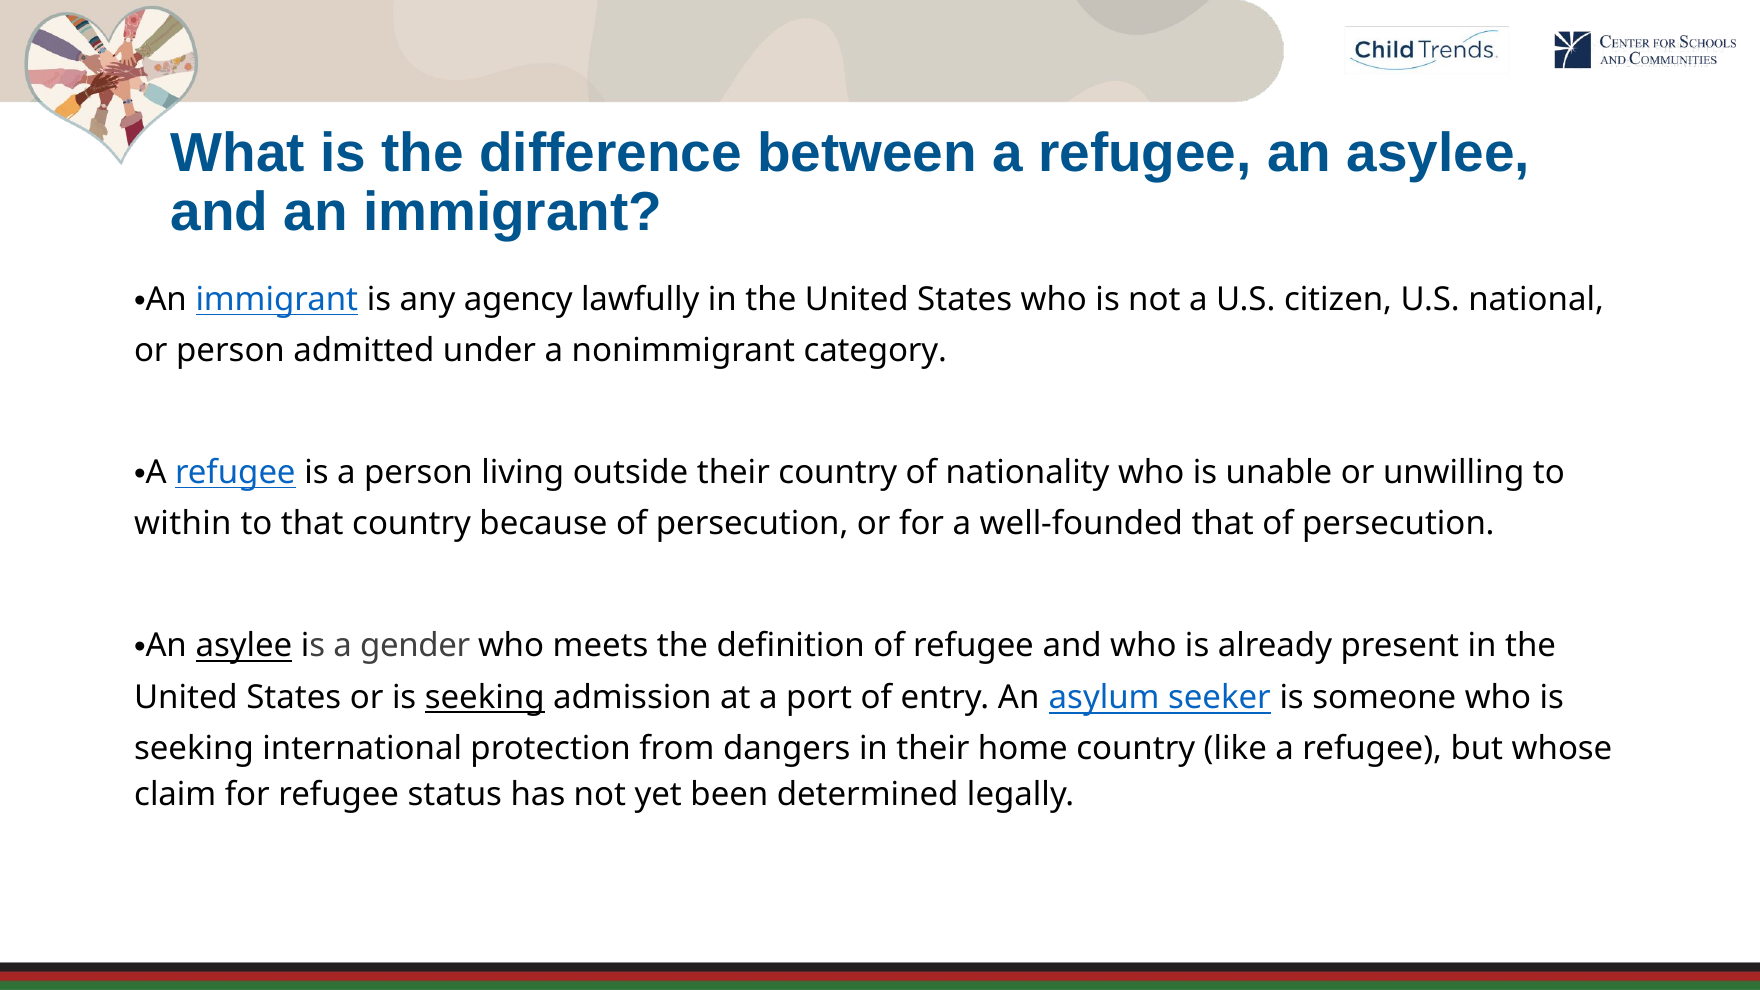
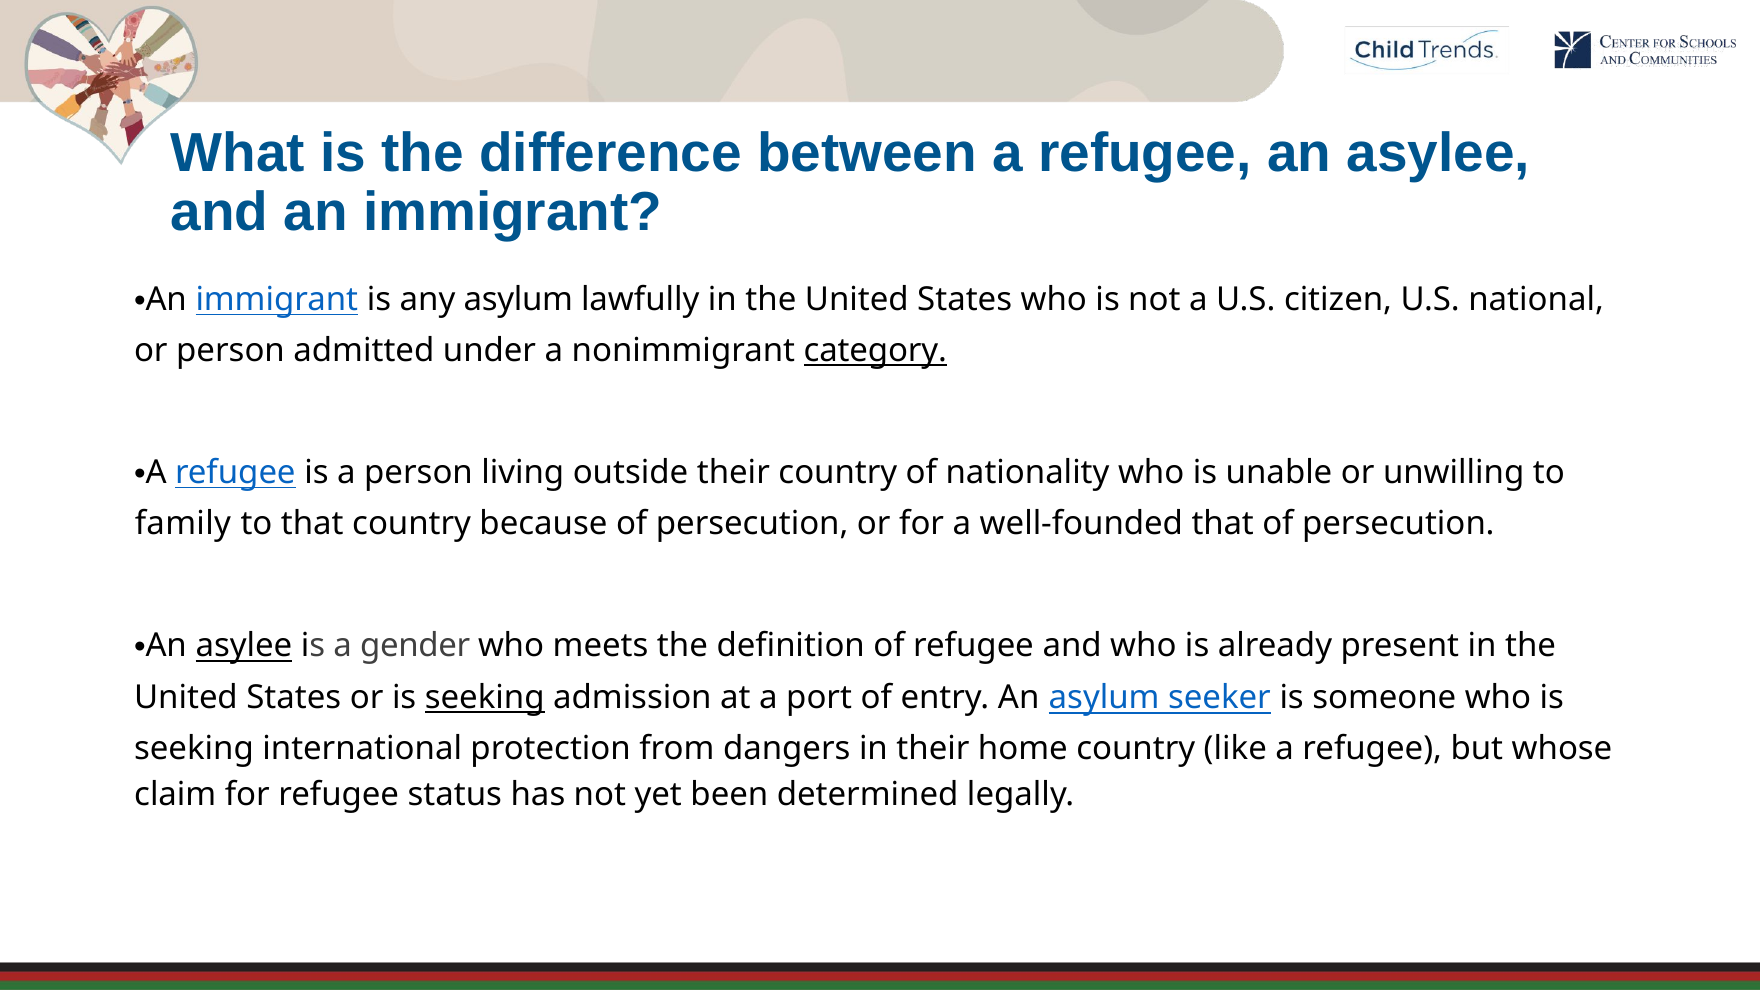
any agency: agency -> asylum (518, 299)
category underline: none -> present (875, 351)
within: within -> family (183, 524)
